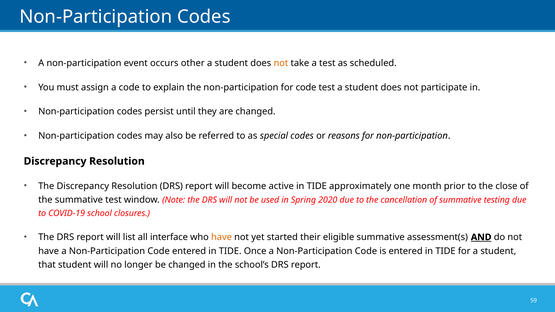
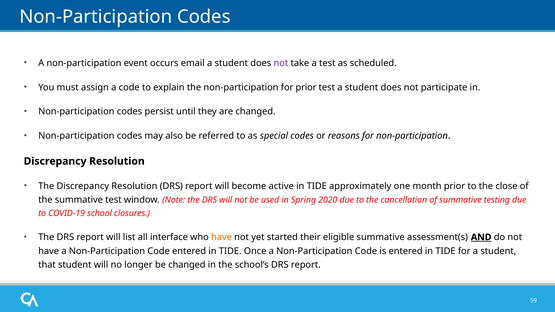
other: other -> email (193, 63)
not colour: orange -> purple (281, 63)
for code: code -> prior (306, 87)
